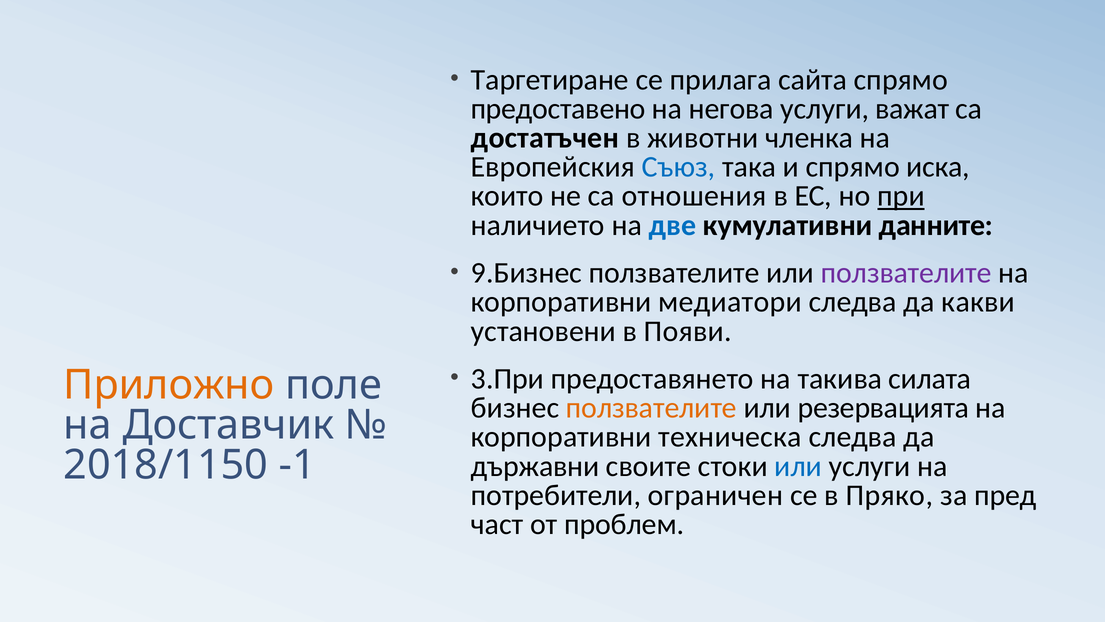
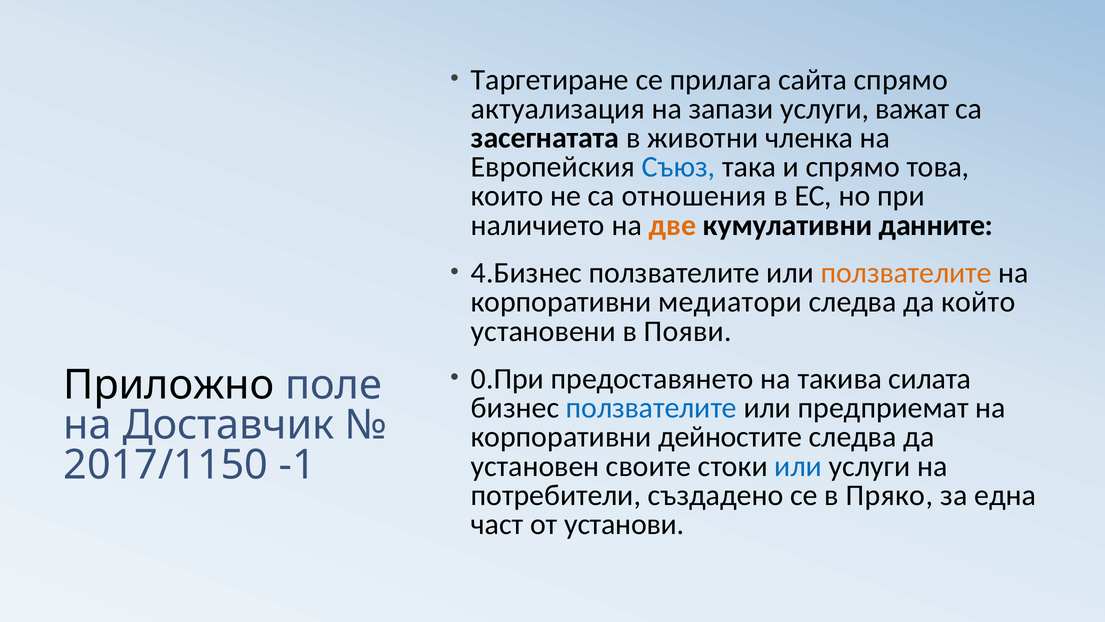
предоставено: предоставено -> актуализация (558, 109)
негова: негова -> запази (731, 109)
достатъчен: достатъчен -> засегнатата (545, 138)
иска: иска -> това (938, 167)
при underline: present -> none (901, 196)
две colour: blue -> orange (673, 225)
9.Бизнес: 9.Бизнес -> 4.Бизнес (527, 273)
ползвателите colour: purple -> orange (906, 273)
какви: какви -> който (978, 302)
3.При: 3.При -> 0.При (508, 379)
Приложно colour: orange -> black (169, 385)
ползвателите colour: orange -> blue (651, 408)
резервацията: резервацията -> предприемат (883, 408)
техническа: техническа -> дейностите (730, 437)
2018/1150: 2018/1150 -> 2017/1150 (166, 465)
държавни: държавни -> установен (535, 466)
ограничен: ограничен -> създадено (716, 495)
пред: пред -> една (1005, 495)
проблем: проблем -> установи (624, 524)
